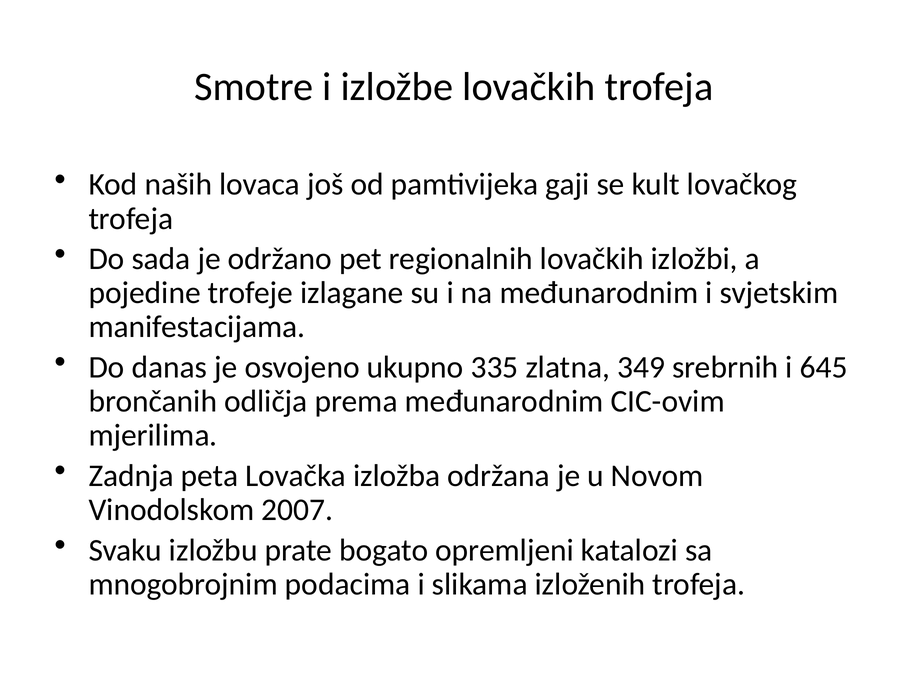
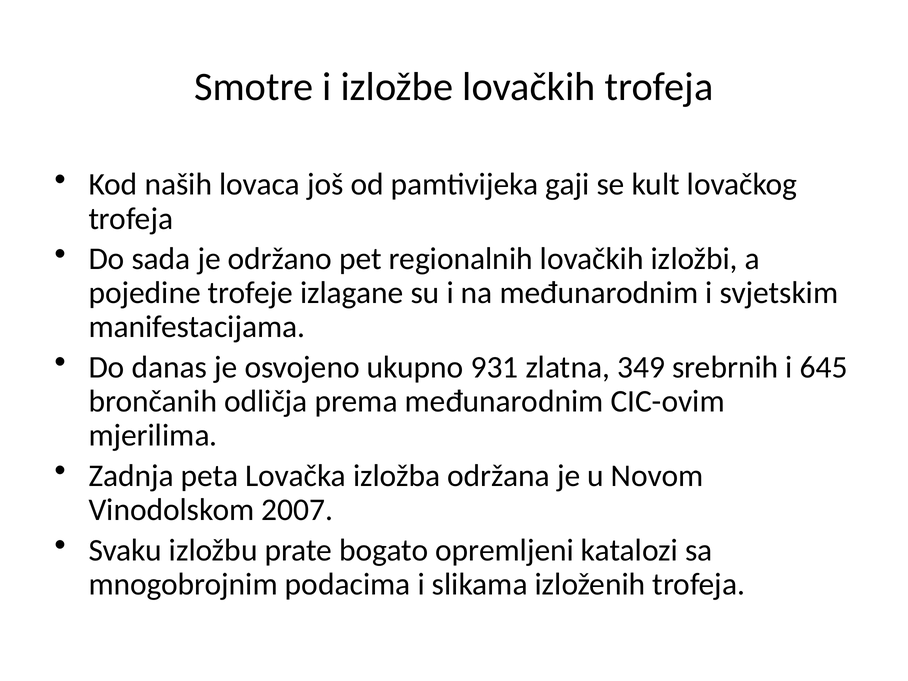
335: 335 -> 931 (494, 367)
